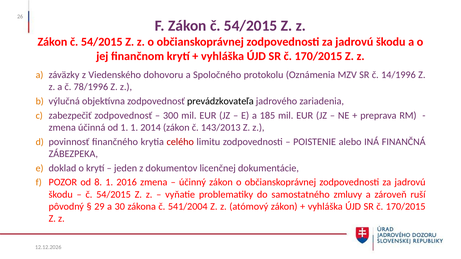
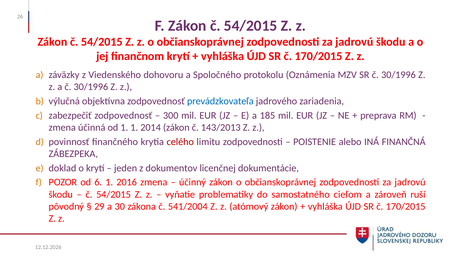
SR č 14/1996: 14/1996 -> 30/1996 (398, 75)
a č 78/1996: 78/1996 -> 30/1996 (91, 87)
prevádzkovateľa colour: black -> blue (220, 101)
8: 8 -> 6 (98, 183)
zmluvy: zmluvy -> cieľom (348, 195)
